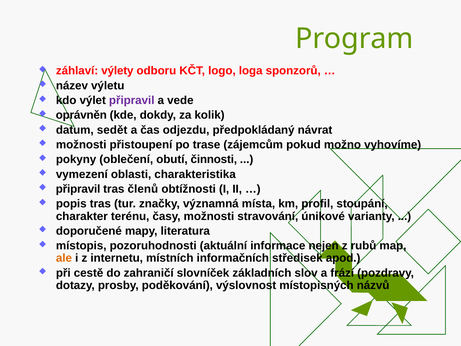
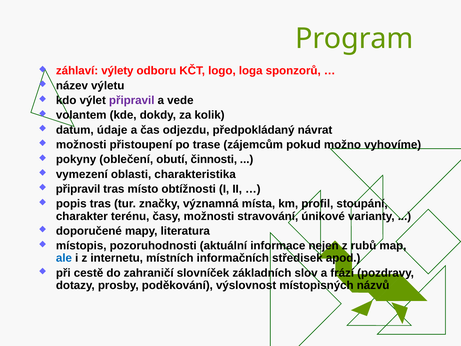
oprávněn: oprávněn -> volantem (81, 115)
sedět: sedět -> údaje (112, 130)
členů: členů -> místo (143, 189)
ale colour: orange -> blue (64, 258)
